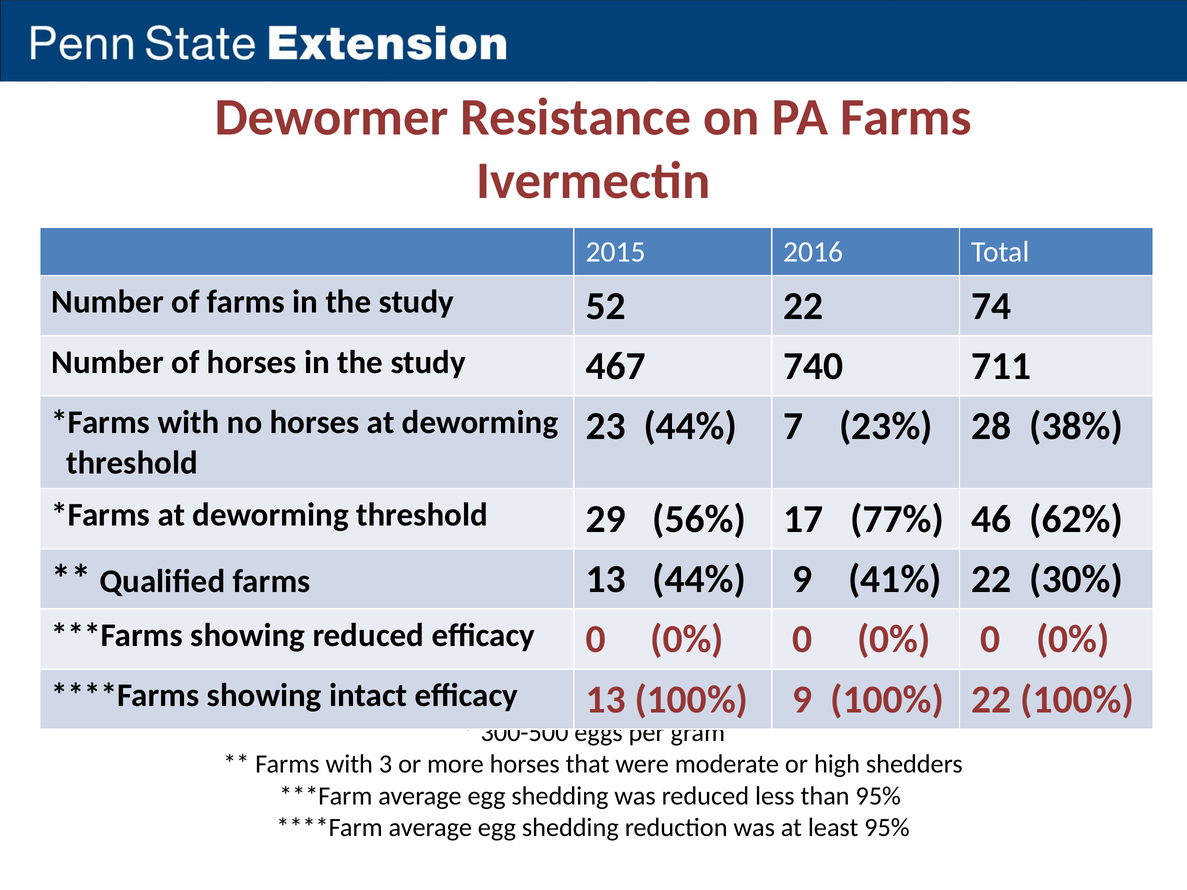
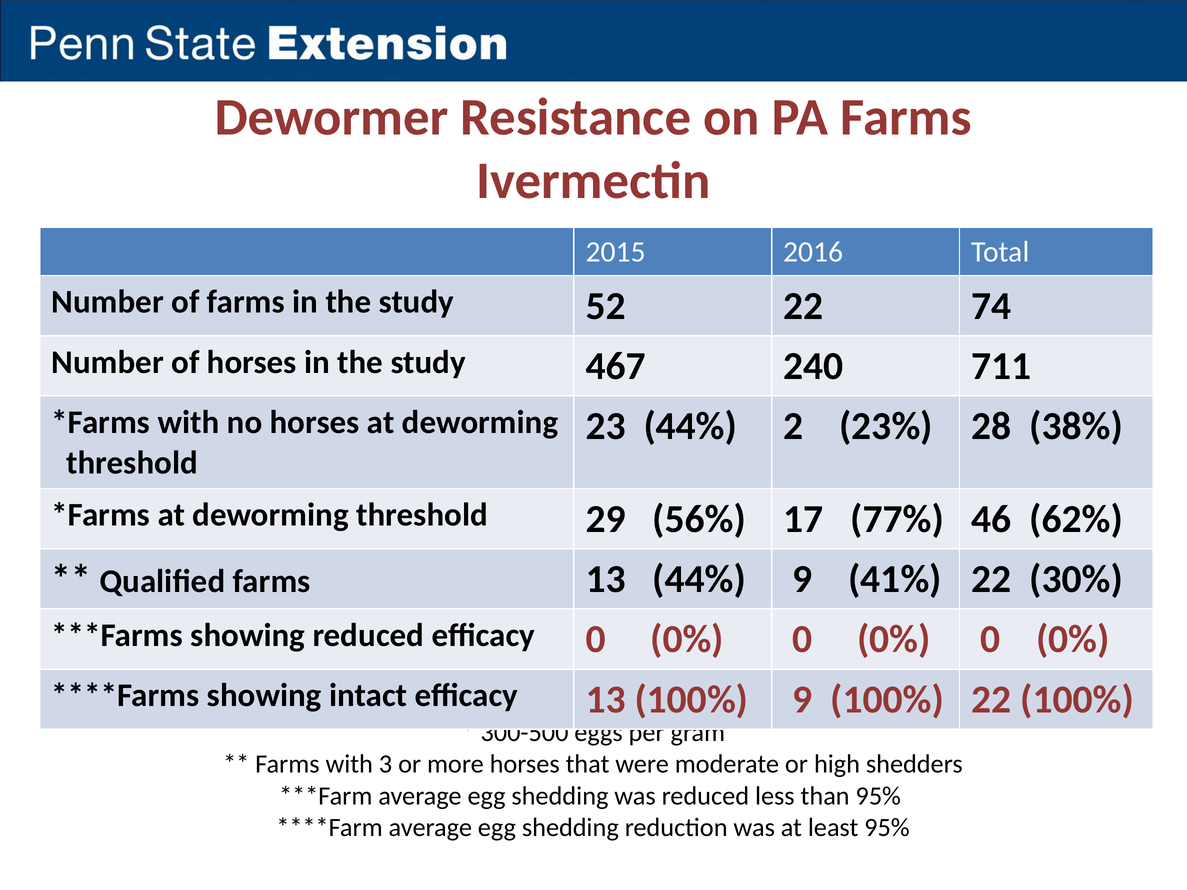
740: 740 -> 240 (813, 366)
7: 7 -> 2 (793, 426)
